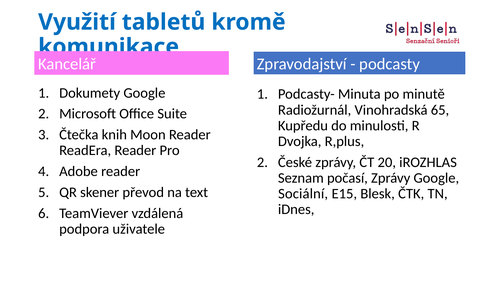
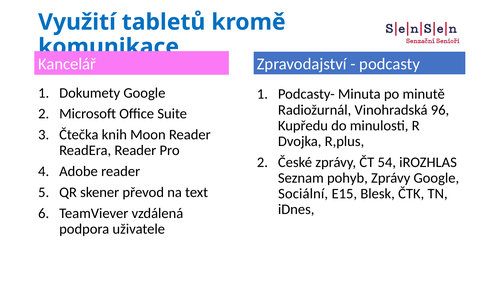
65: 65 -> 96 (440, 110)
20: 20 -> 54 (387, 162)
počasí: počasí -> pohyb (347, 178)
